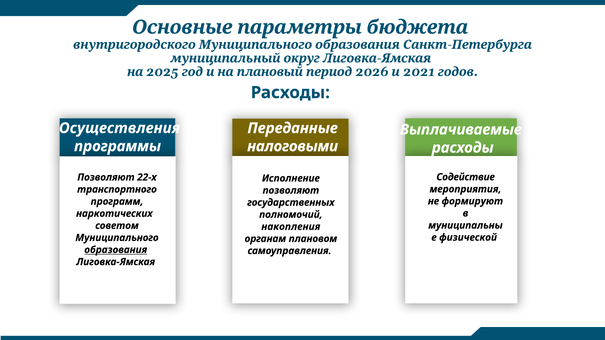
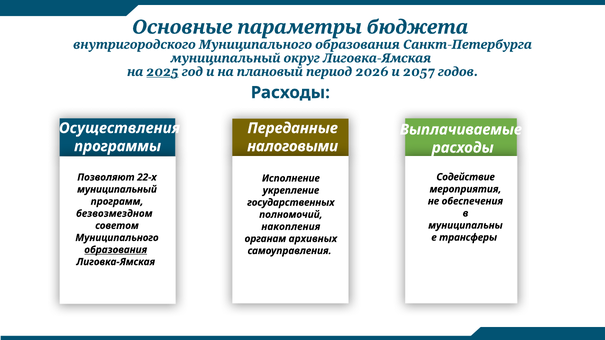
2025 underline: none -> present (162, 72)
2021: 2021 -> 2057 (419, 72)
транспортного: транспортного -> муниципальный (117, 190)
позволяют: позволяют -> укрепление (291, 191)
формируют: формируют -> обеспечения (472, 201)
наркотических: наркотических -> безвозмездном (114, 214)
физической: физической -> трансферы (468, 238)
плановом: плановом -> архивных (313, 239)
